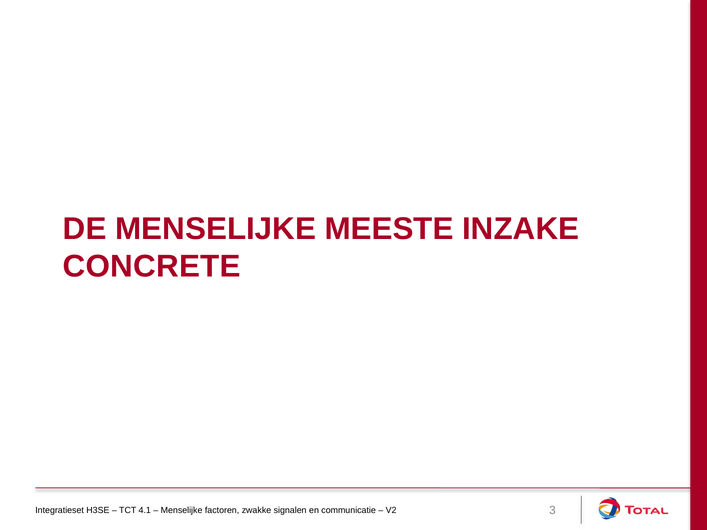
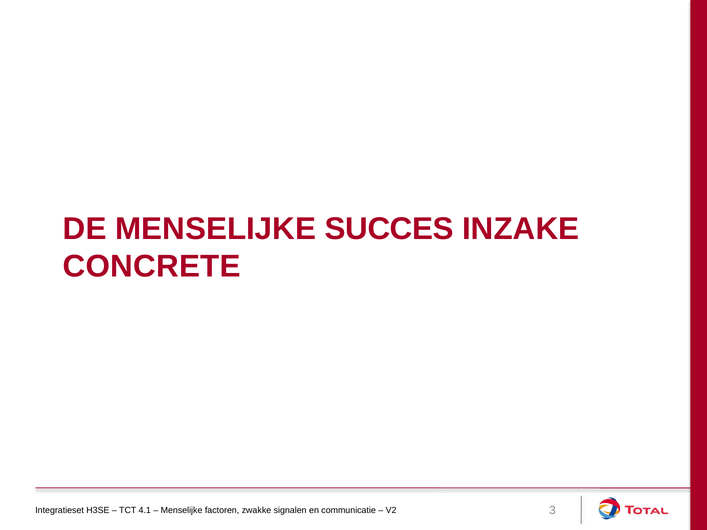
MEESTE: MEESTE -> SUCCES (389, 229)
